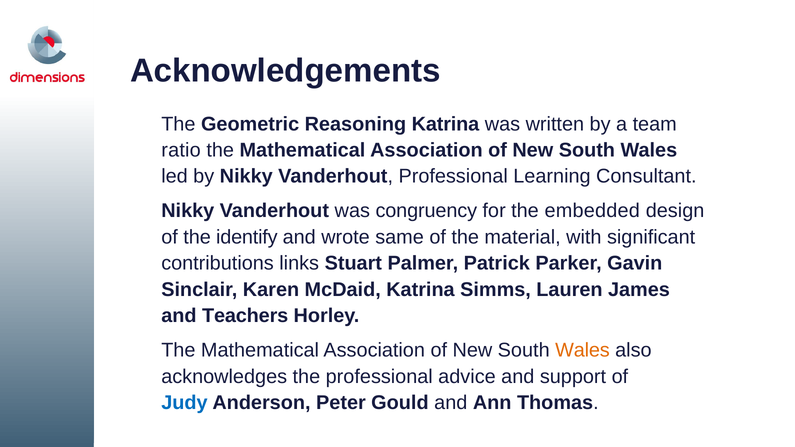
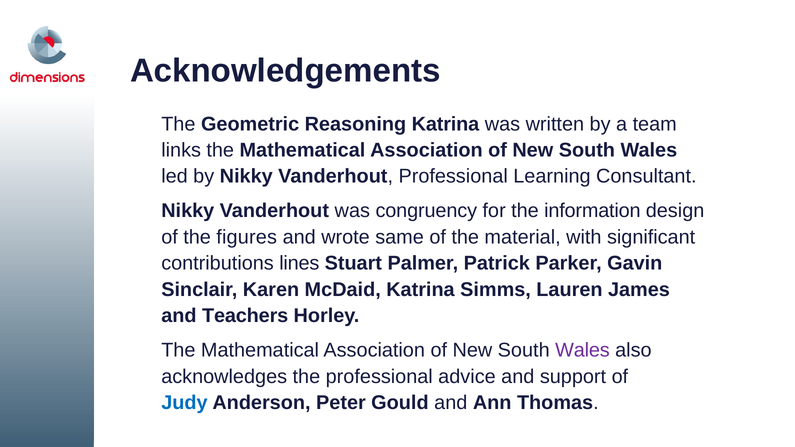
ratio: ratio -> links (181, 150)
embedded: embedded -> information (592, 211)
identify: identify -> figures (247, 237)
links: links -> lines (299, 263)
Wales colour: orange -> purple (582, 350)
